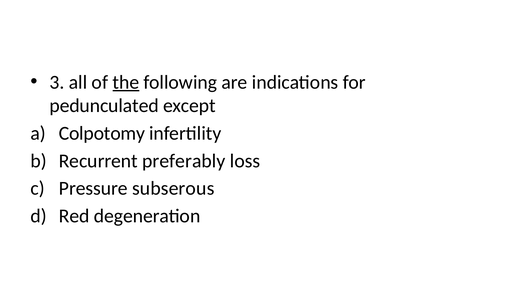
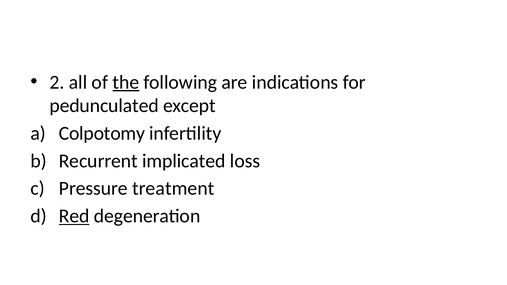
3: 3 -> 2 (57, 82)
preferably: preferably -> implicated (184, 161)
subserous: subserous -> treatment (173, 189)
Red underline: none -> present (74, 216)
